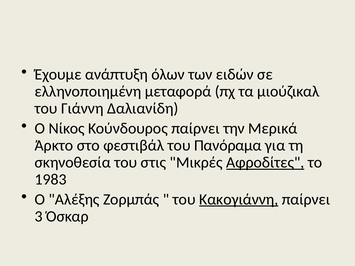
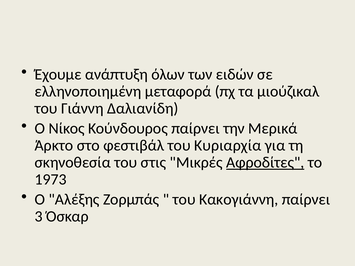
Πανόραμα: Πανόραμα -> Κυριαρχία (228, 146)
1983: 1983 -> 1973 (51, 180)
Κακογιάννη underline: present -> none (239, 200)
